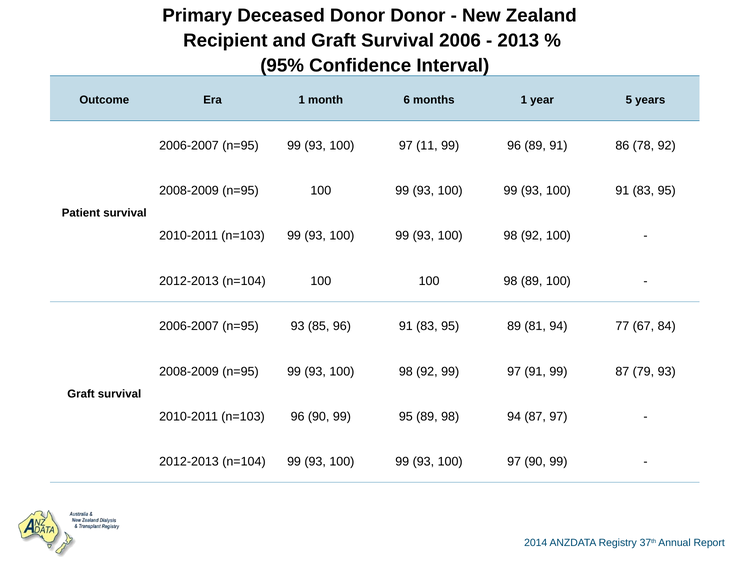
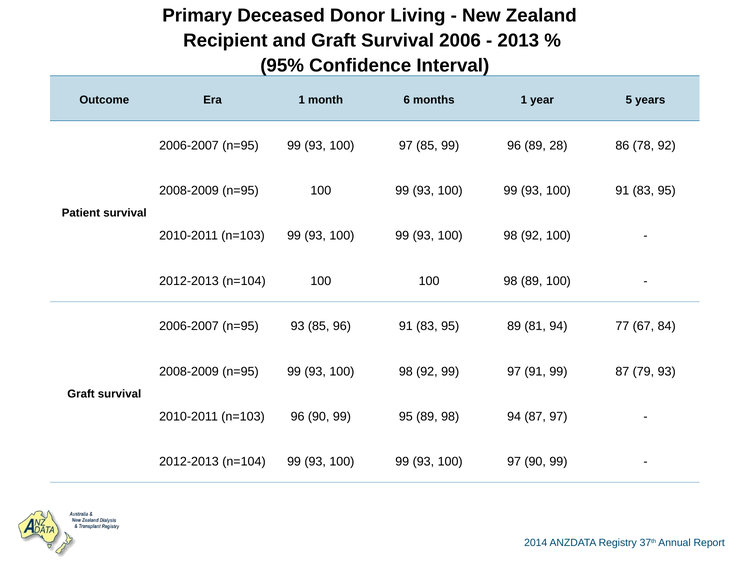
Donor Donor: Donor -> Living (418, 16)
97 11: 11 -> 85 (427, 146)
89 91: 91 -> 28 (558, 146)
